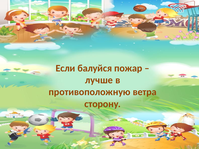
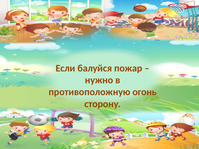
лучше: лучше -> нужно (99, 80)
ветра: ветра -> огонь (145, 92)
